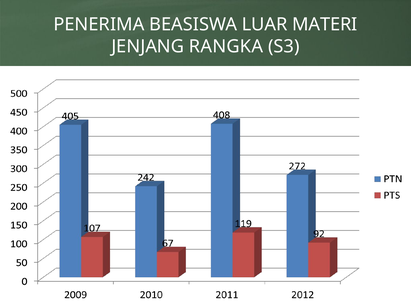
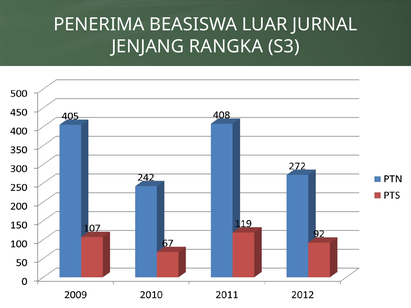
MATERI: MATERI -> JURNAL (325, 25)
